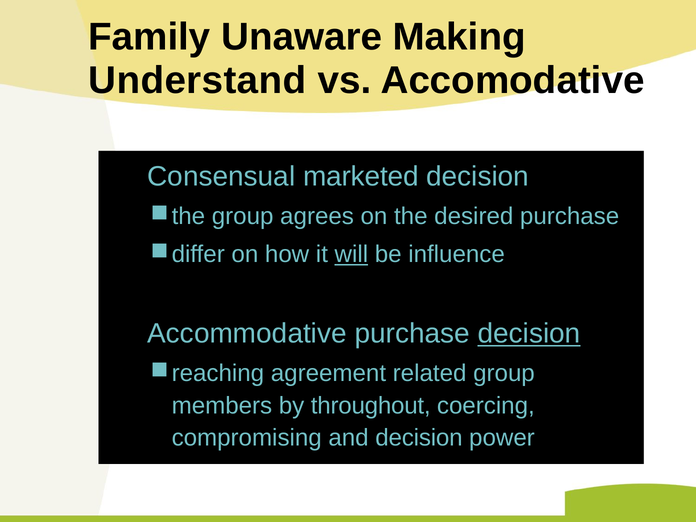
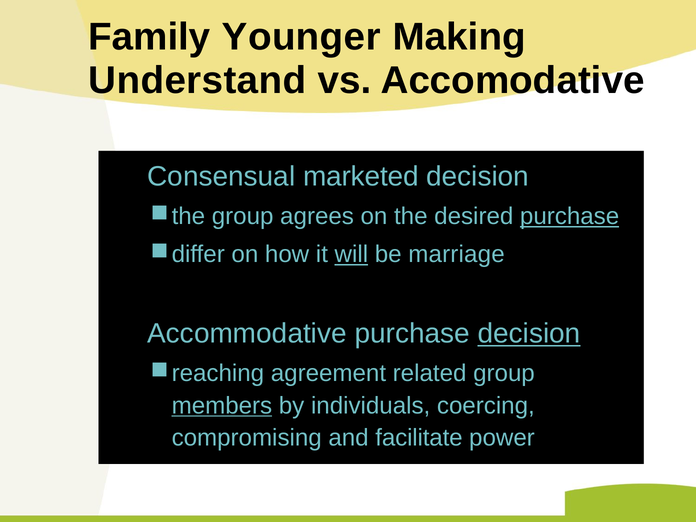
Unaware: Unaware -> Younger (301, 37)
purchase underline: none -> present (570, 216)
influence: influence -> marriage (456, 254)
members underline: none -> present (222, 406)
throughout: throughout -> individuals (371, 406)
and decision: decision -> facilitate (419, 438)
